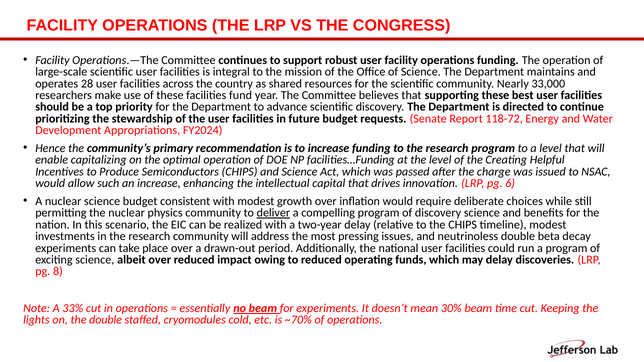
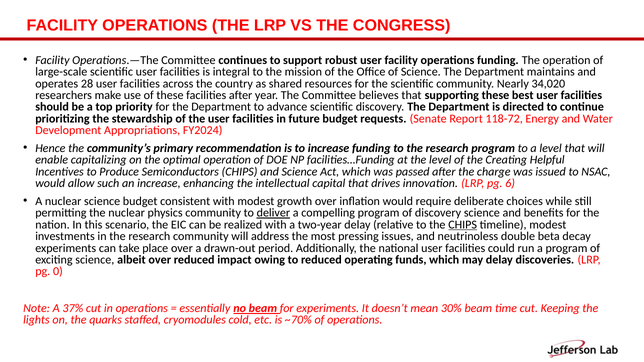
33,000: 33,000 -> 34,020 (548, 84)
facilities fund: fund -> after (241, 95)
CHIPS underline: none -> present (463, 225)
8: 8 -> 0 (58, 272)
33%: 33% -> 37% (73, 308)
the double: double -> quarks (106, 320)
